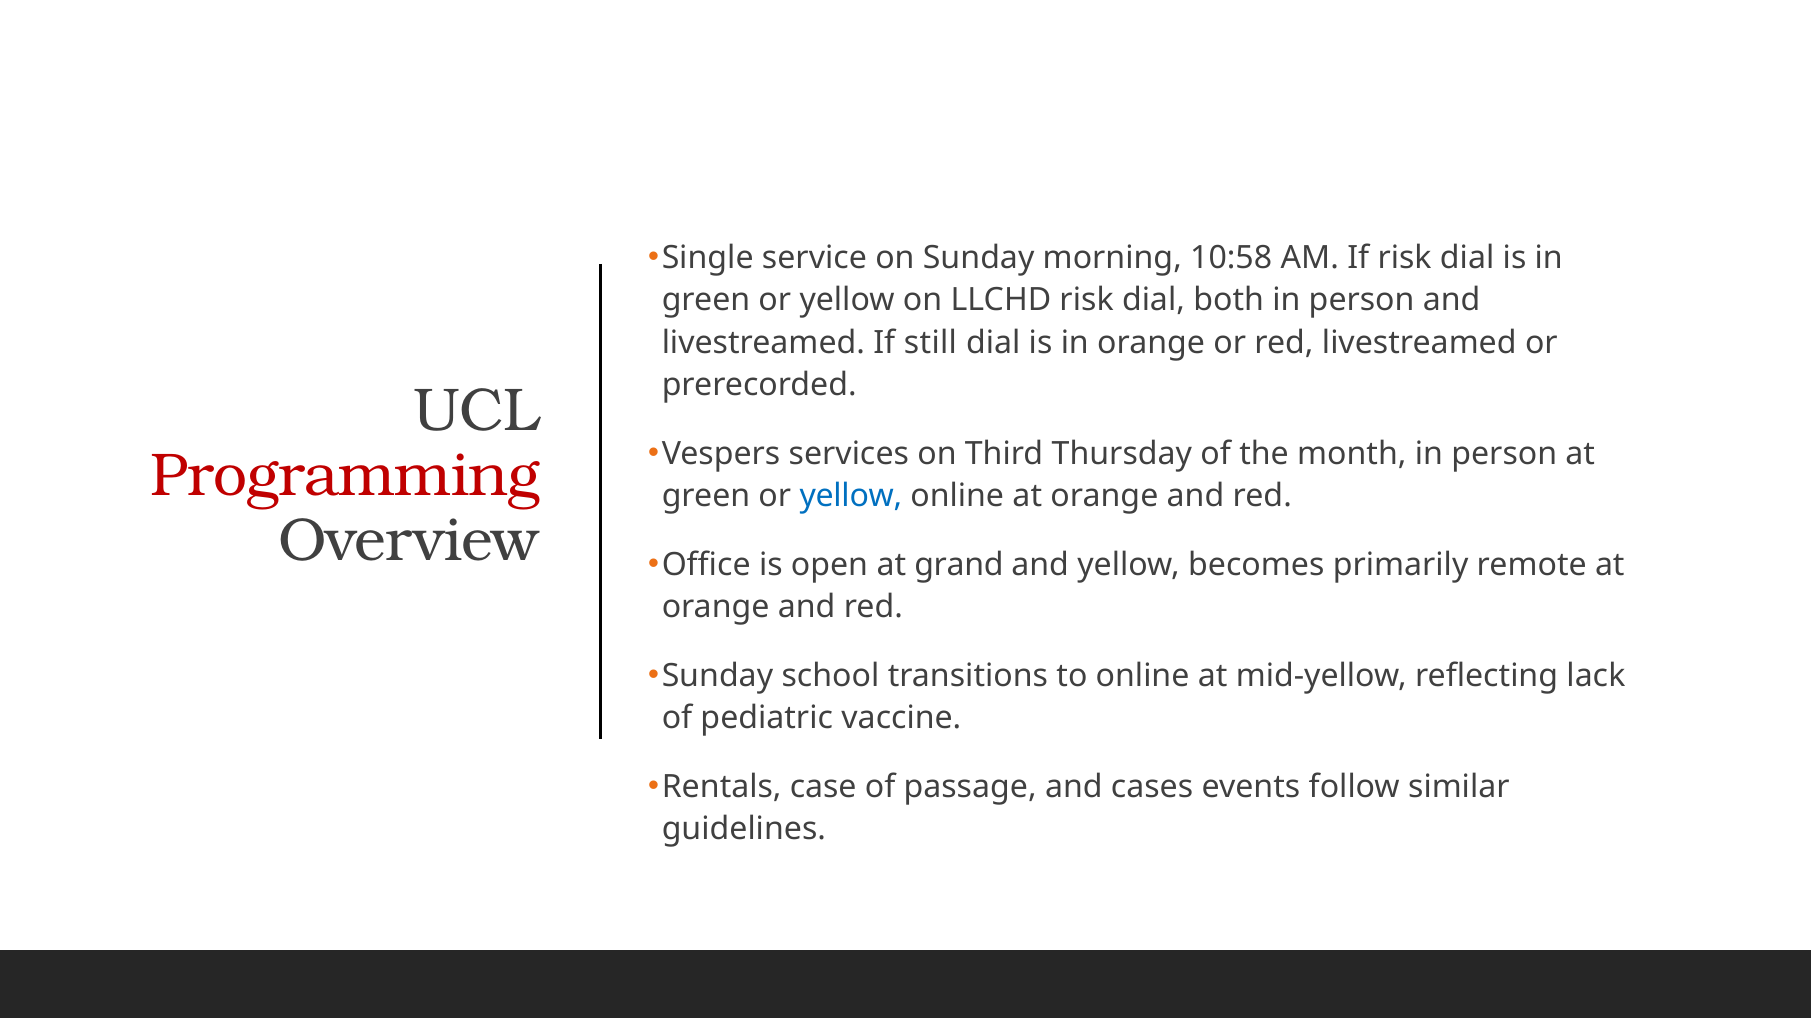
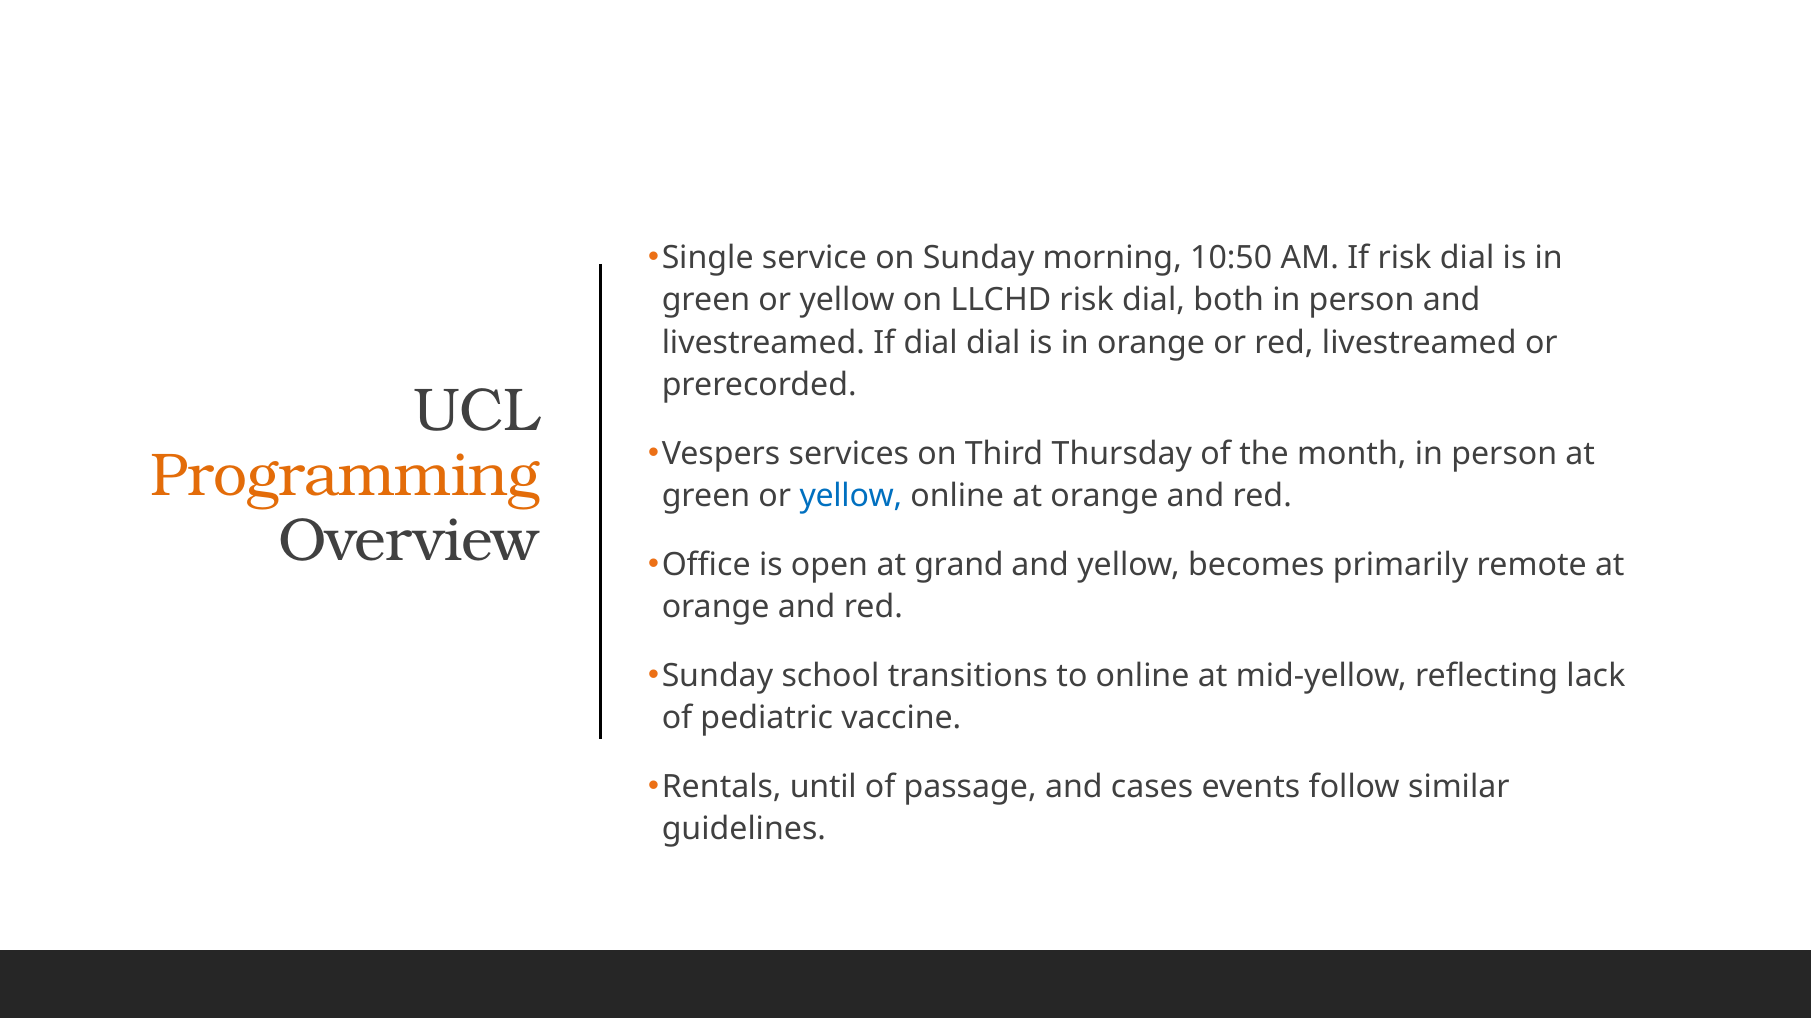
10:58: 10:58 -> 10:50 (1231, 258)
If still: still -> dial (931, 343)
Programming colour: red -> orange (345, 476)
case: case -> until (823, 787)
